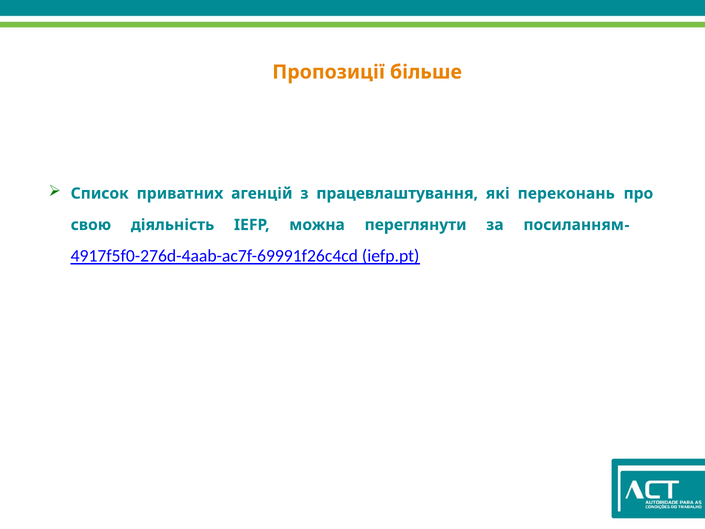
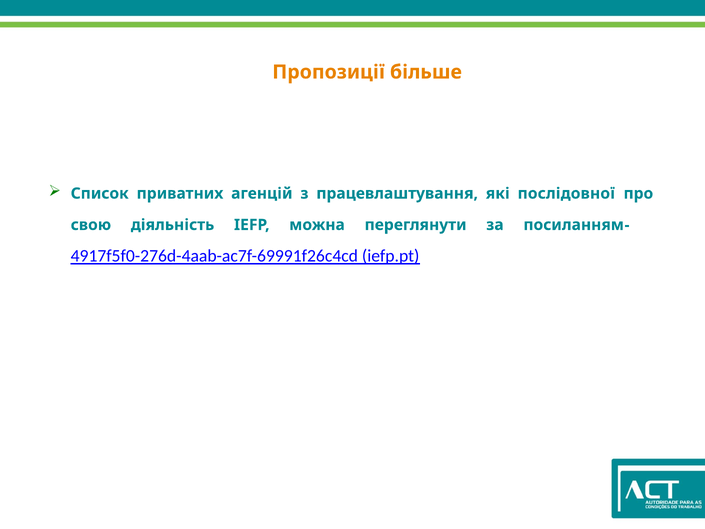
переконань: переконань -> послідовної (566, 193)
